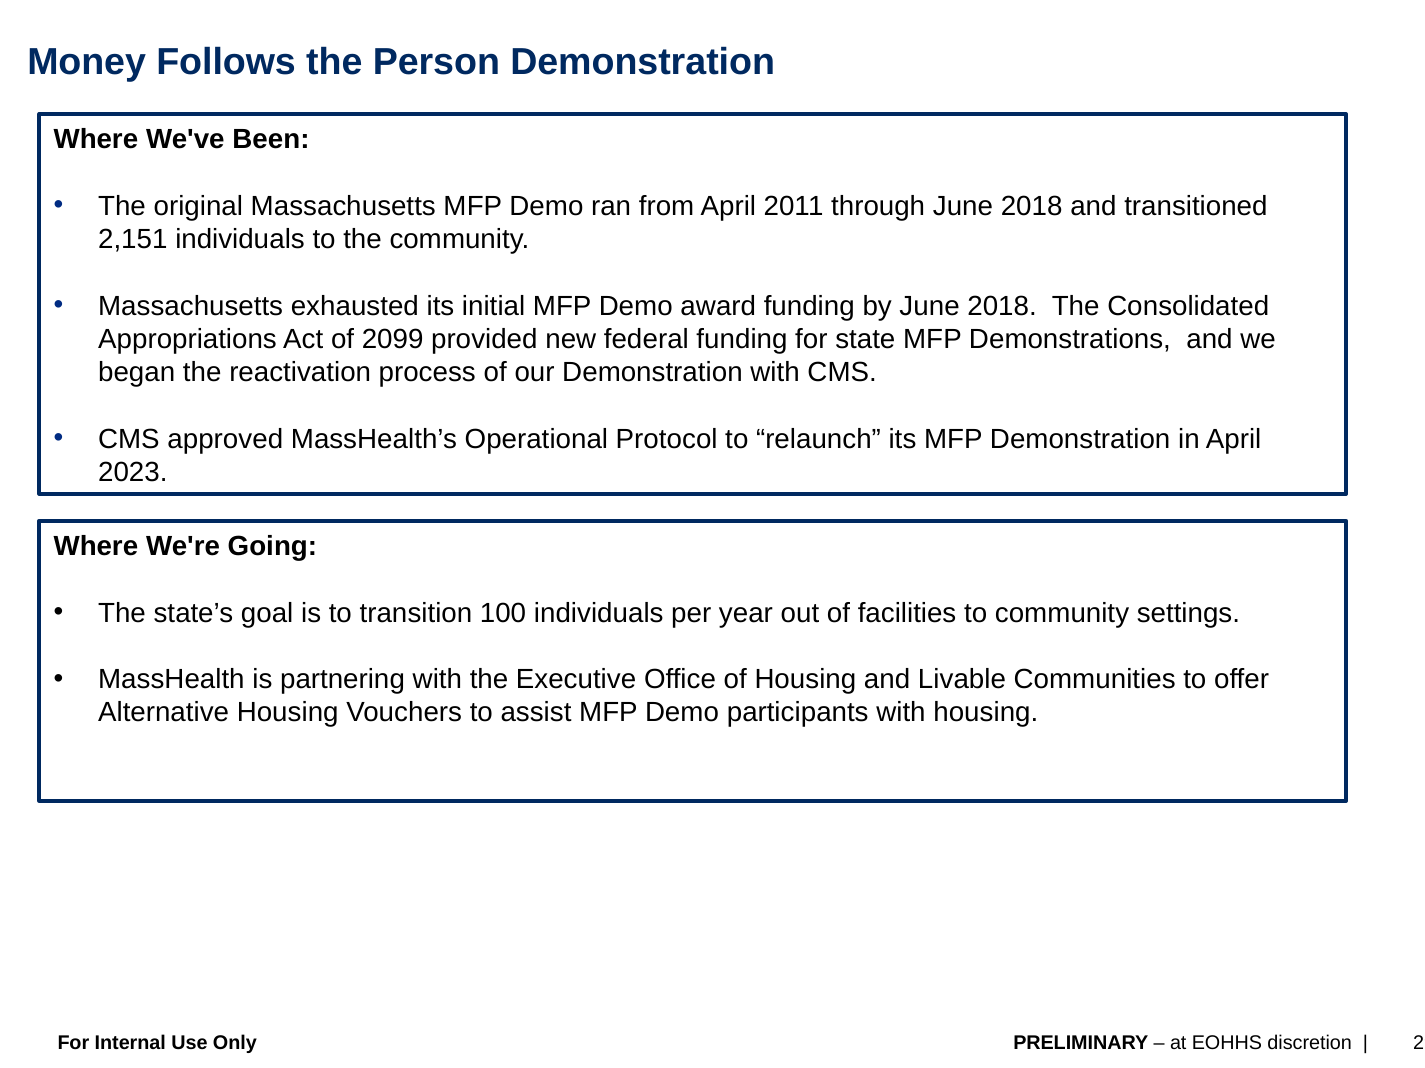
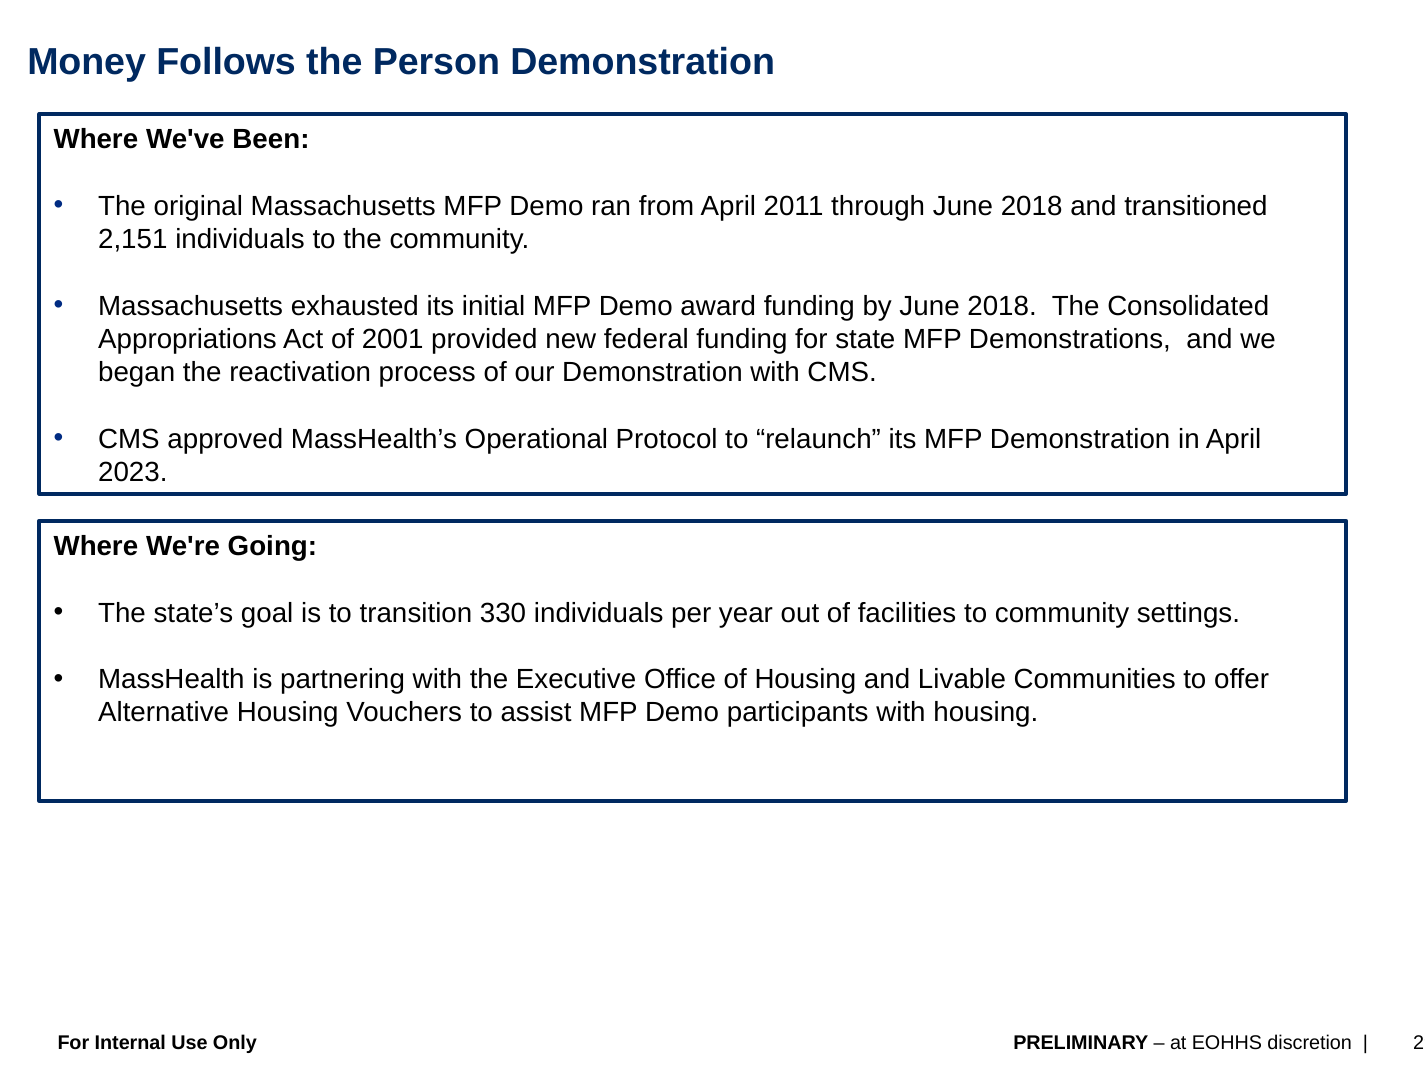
2099: 2099 -> 2001 (393, 339)
100: 100 -> 330 (503, 613)
